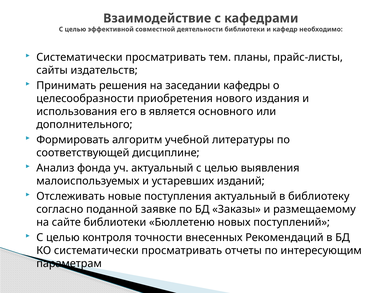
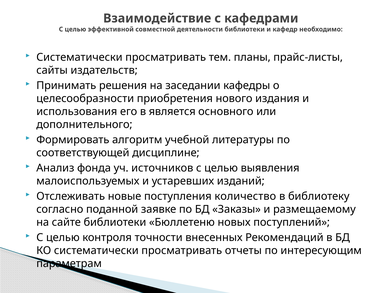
уч актуальный: актуальный -> источников (162, 168)
поступления актуальный: актуальный -> количество (245, 196)
